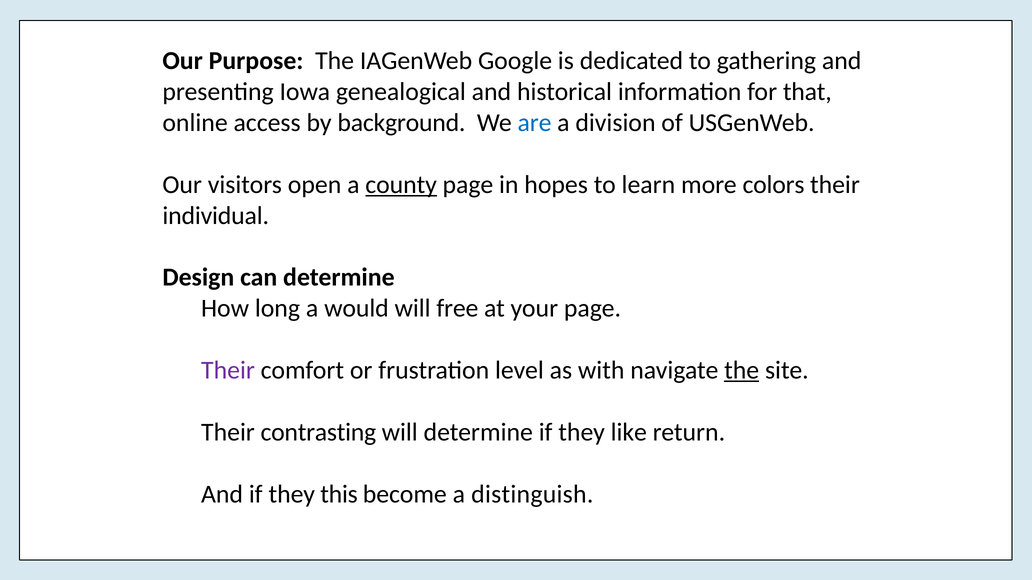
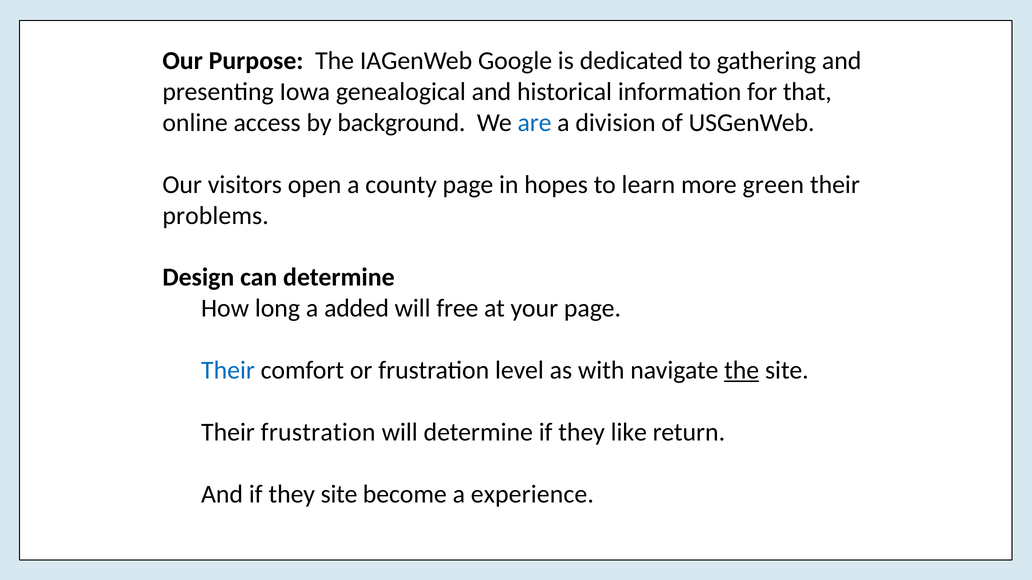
county underline: present -> none (401, 185)
colors: colors -> green (773, 185)
individual: individual -> problems (216, 216)
would: would -> added (357, 309)
Their colour: purple -> blue (228, 371)
Their contrasting: contrasting -> frustration (318, 433)
they this: this -> site (339, 494)
distinguish: distinguish -> experience (532, 494)
